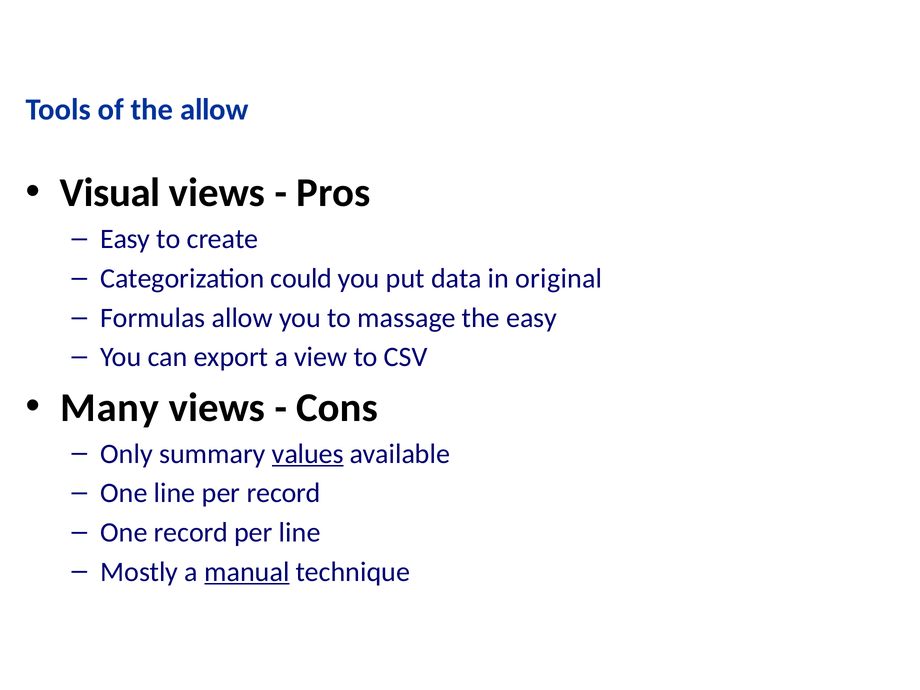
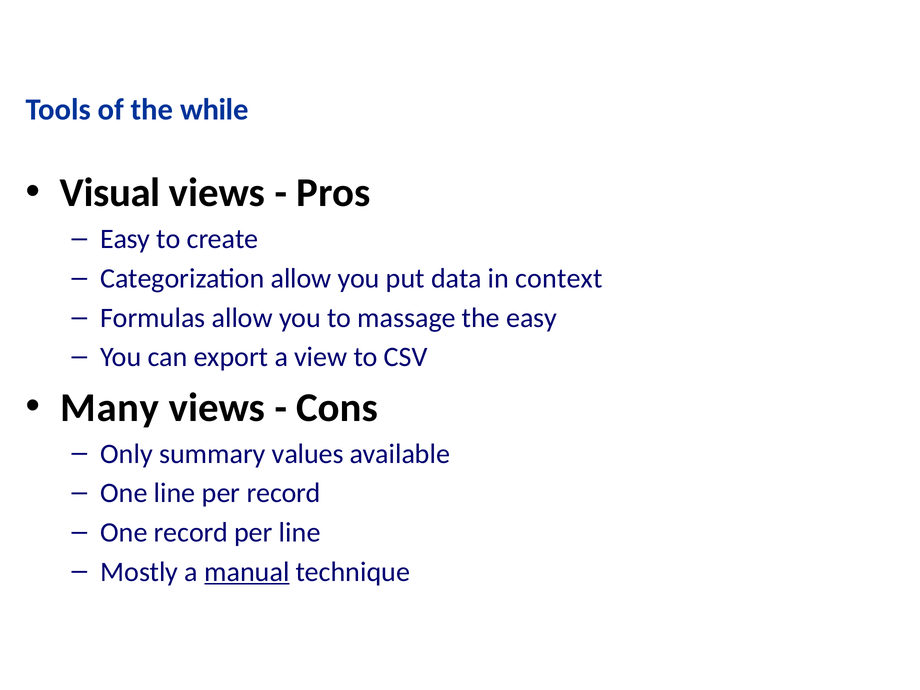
the allow: allow -> while (214, 109)
Categorization could: could -> allow (301, 278)
original: original -> context (559, 278)
values underline: present -> none (308, 454)
